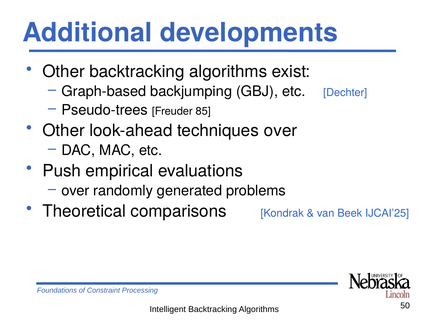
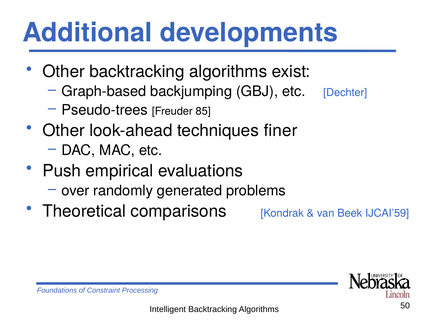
techniques over: over -> finer (281, 130)
IJCAI’25: IJCAI’25 -> IJCAI’59 (387, 213)
